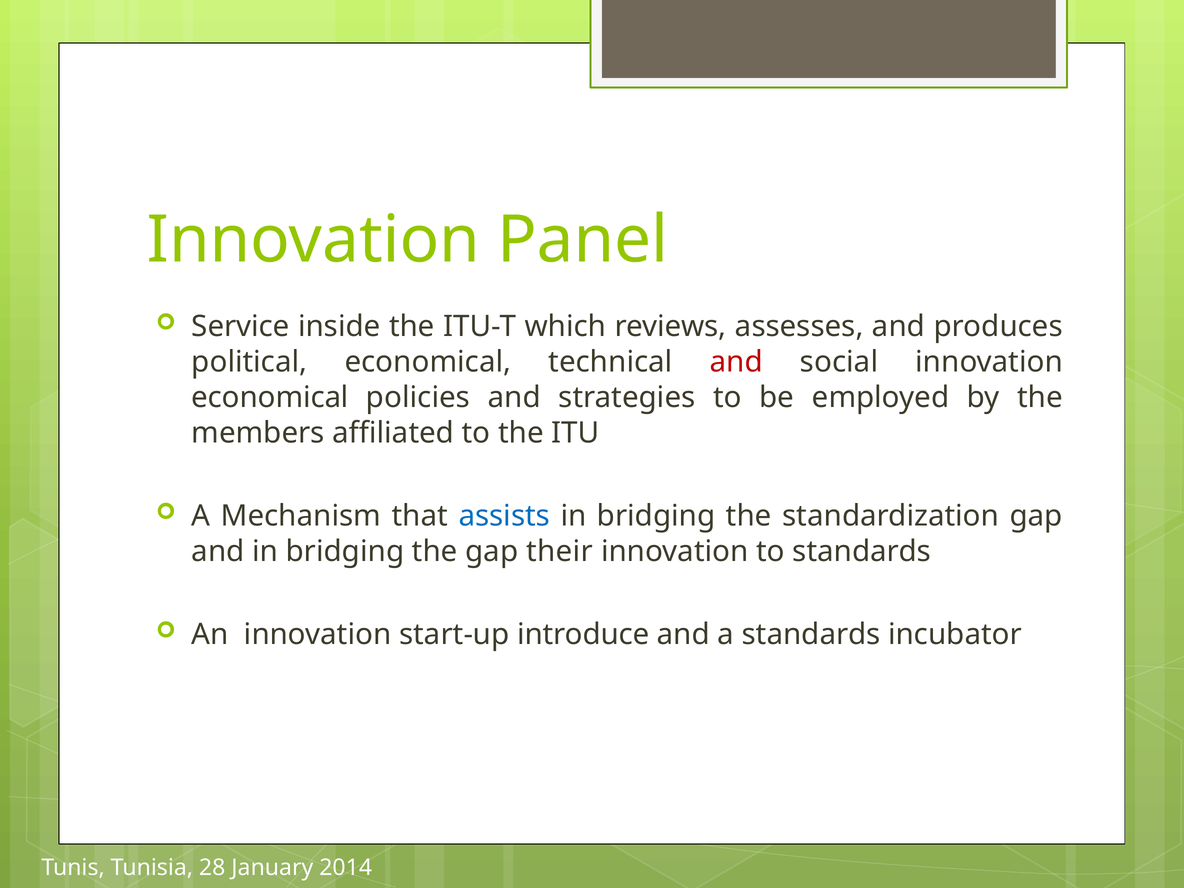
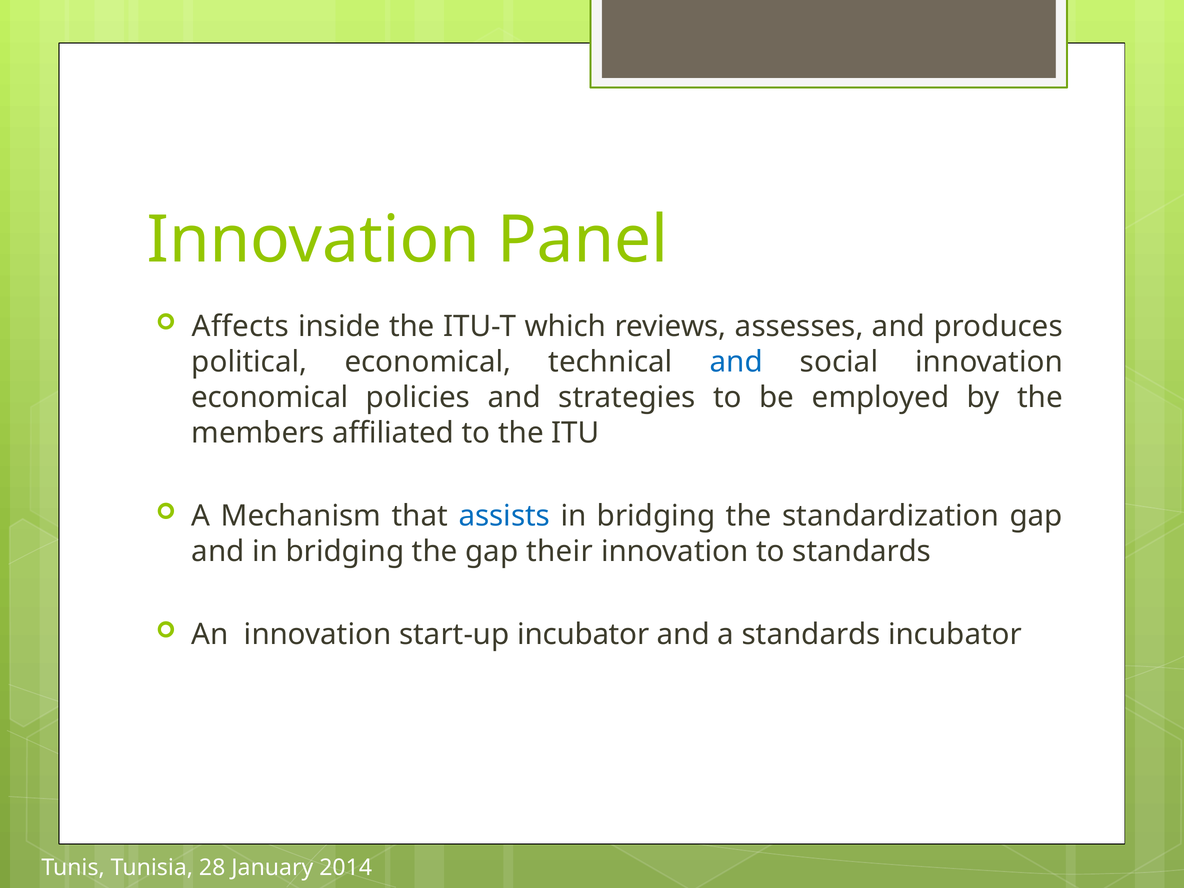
Service: Service -> Affects (240, 327)
and colour: red -> blue (736, 362)
start-up introduce: introduce -> incubator (583, 634)
